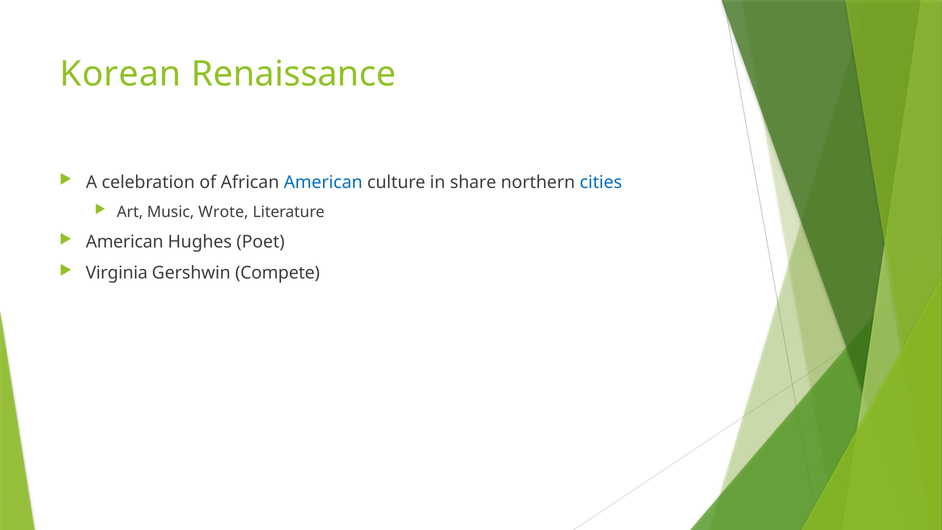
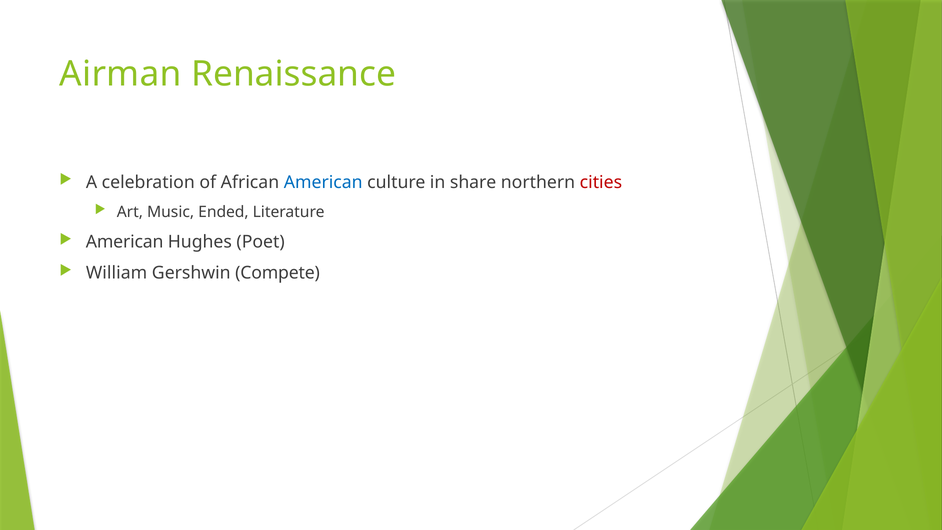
Korean: Korean -> Airman (121, 74)
cities colour: blue -> red (601, 182)
Wrote: Wrote -> Ended (223, 212)
Virginia: Virginia -> William (117, 273)
